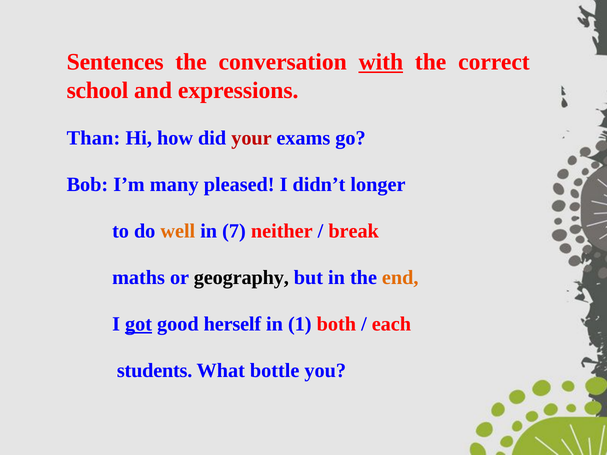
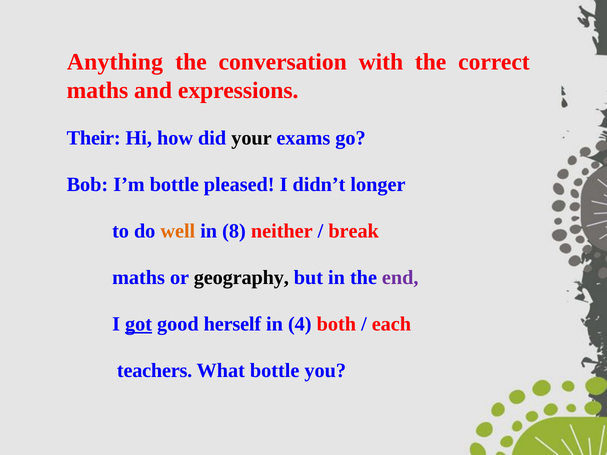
Sentences: Sentences -> Anything (115, 62)
with underline: present -> none (381, 62)
school: school -> maths (97, 91)
Than: Than -> Their (94, 138)
your colour: red -> black (251, 138)
I’m many: many -> bottle (174, 185)
7: 7 -> 8 (234, 231)
end colour: orange -> purple (400, 278)
1: 1 -> 4 (300, 324)
students: students -> teachers (155, 371)
